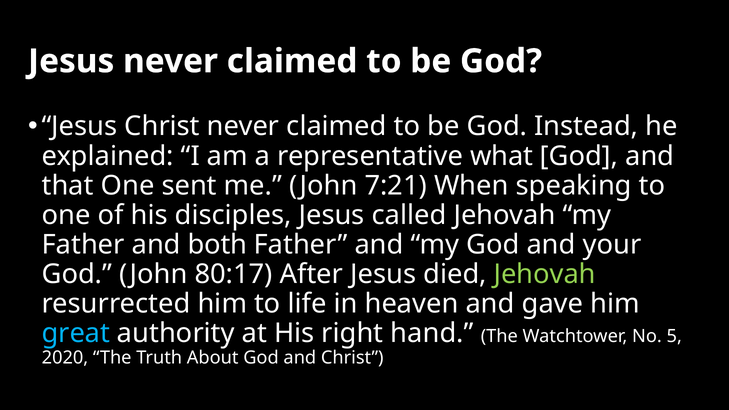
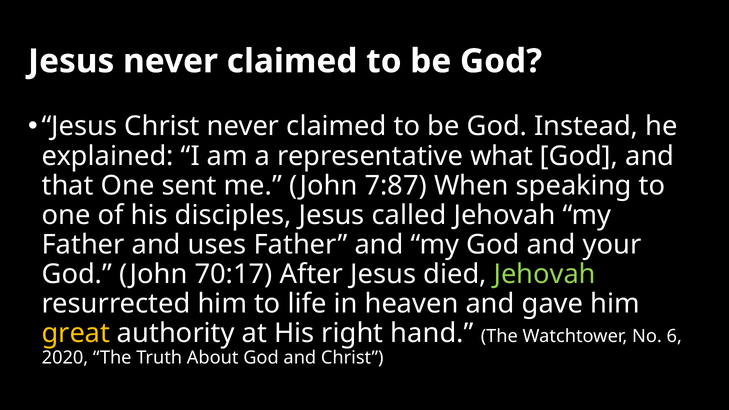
7:21: 7:21 -> 7:87 (396, 186)
both: both -> uses (217, 245)
80:17: 80:17 -> 70:17 (234, 274)
great colour: light blue -> yellow (76, 333)
5: 5 -> 6 (674, 336)
